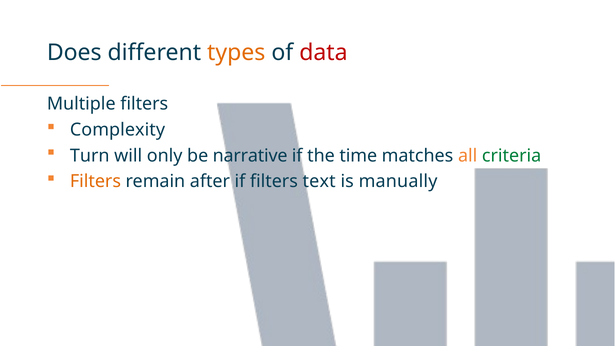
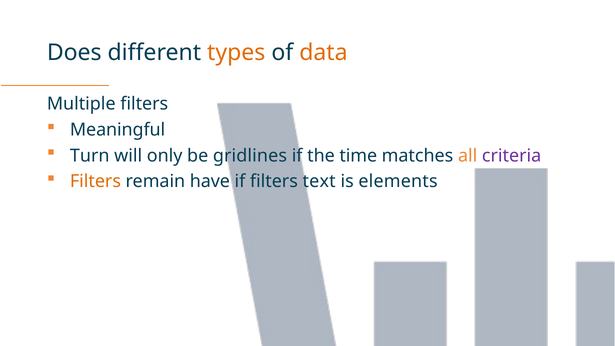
data colour: red -> orange (323, 53)
Complexity: Complexity -> Meaningful (118, 130)
narrative: narrative -> gridlines (250, 156)
criteria colour: green -> purple (512, 156)
after: after -> have (210, 181)
manually: manually -> elements (398, 181)
